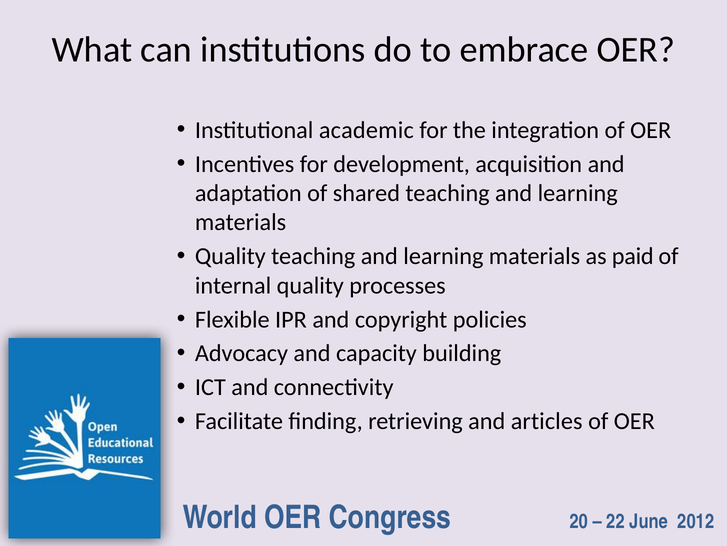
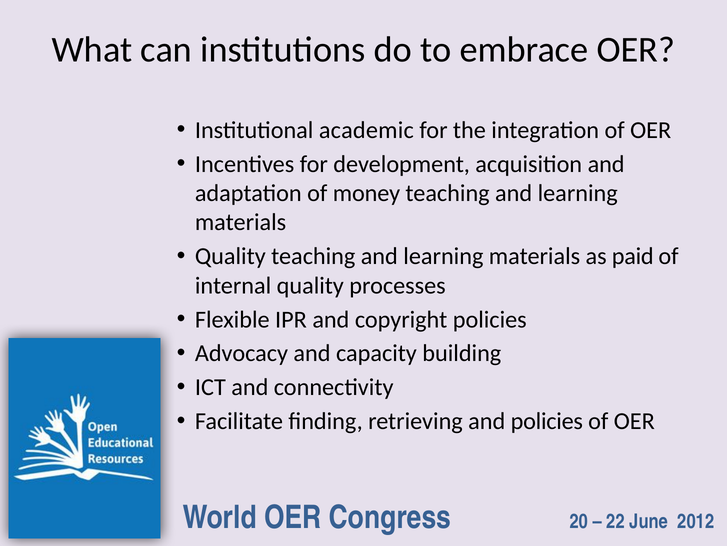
shared: shared -> money (367, 193)
and articles: articles -> policies (547, 421)
